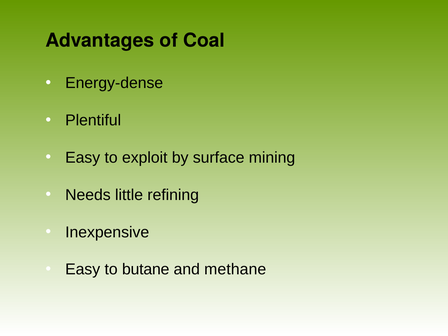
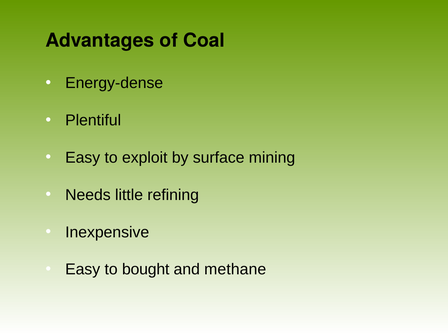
butane: butane -> bought (146, 269)
